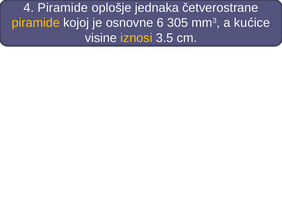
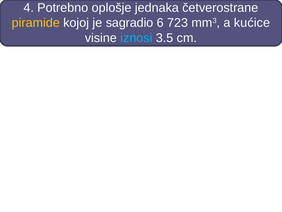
4 Piramide: Piramide -> Potrebno (63, 8)
osnovne: osnovne -> sagradio (130, 23)
305: 305 -> 723 (178, 23)
iznosi colour: yellow -> light blue (136, 38)
